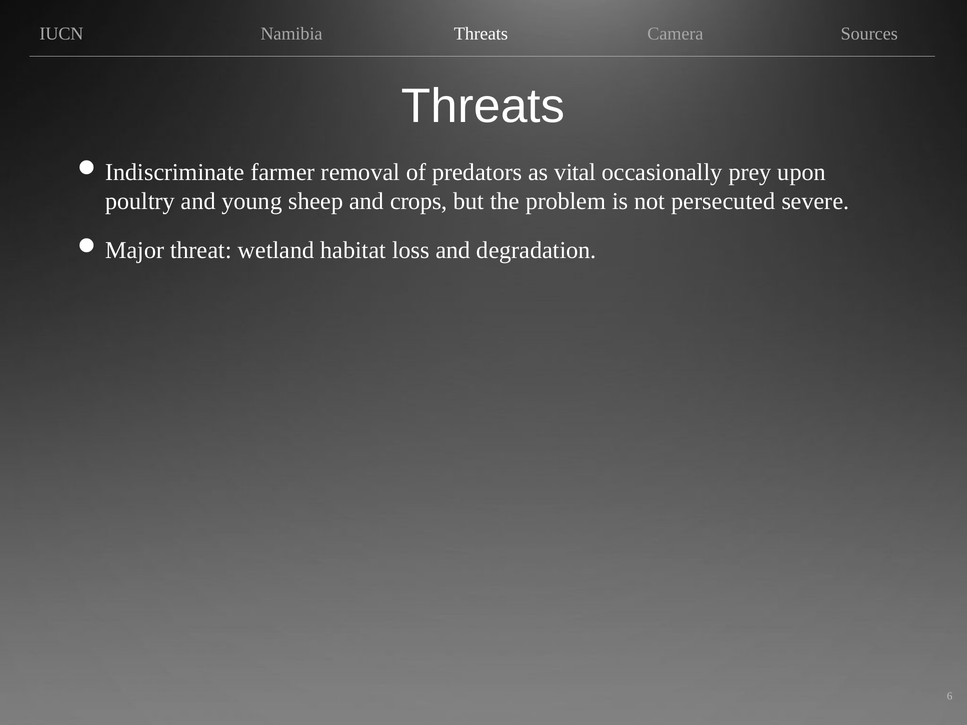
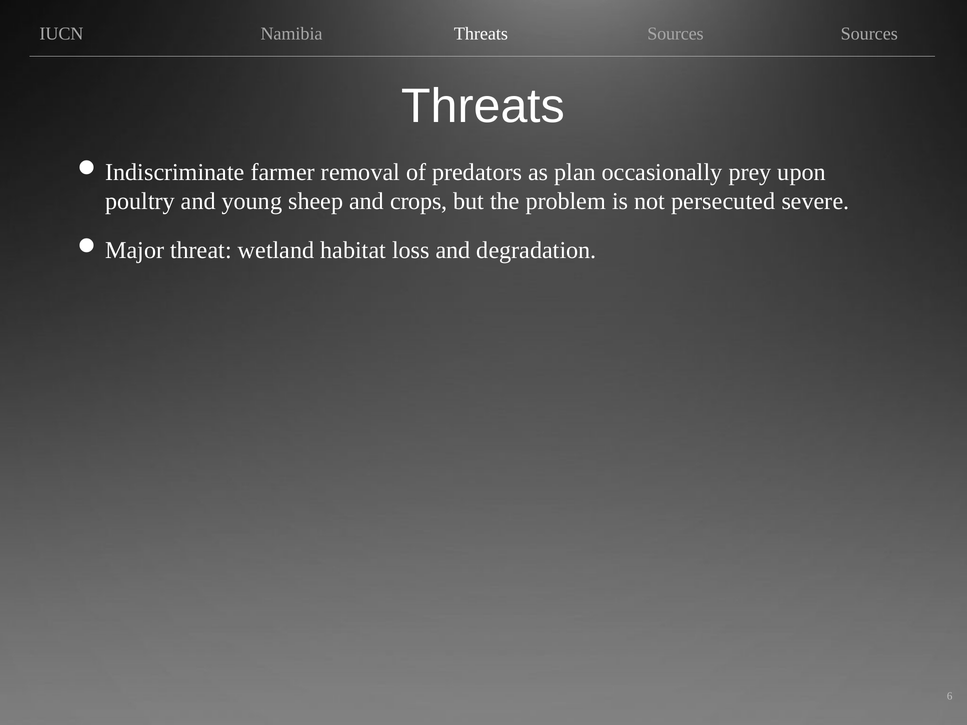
Threats Camera: Camera -> Sources (675, 34)
vital: vital -> plan (575, 172)
